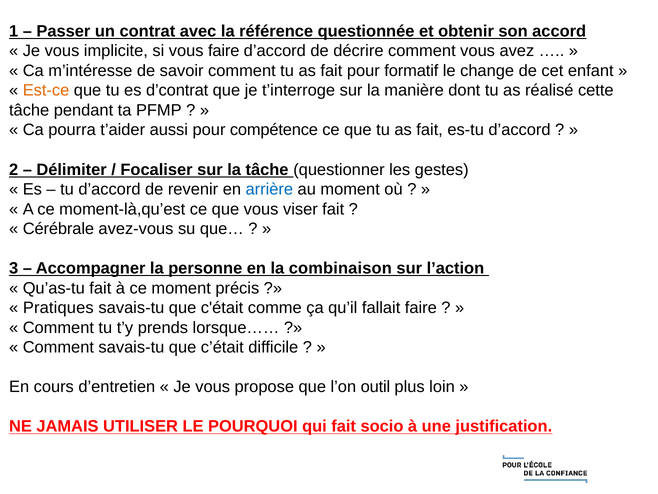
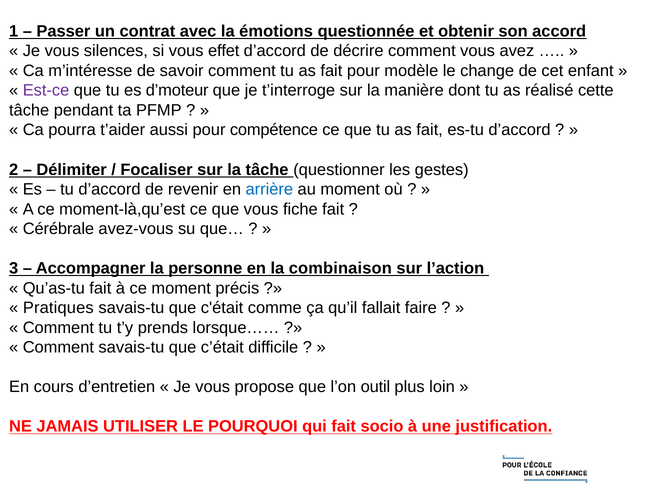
référence: référence -> émotions (276, 31)
implicite: implicite -> silences (116, 51)
vous faire: faire -> effet (224, 51)
formatif: formatif -> modèle (411, 71)
Est-ce colour: orange -> purple (46, 90)
d’contrat: d’contrat -> d’moteur (177, 90)
viser: viser -> fiche (300, 209)
